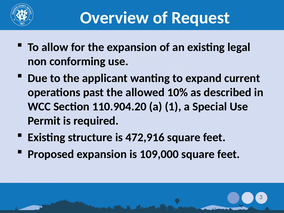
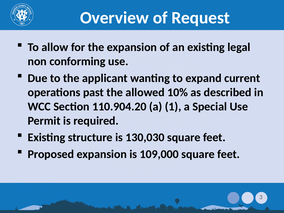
472,916: 472,916 -> 130,030 (145, 137)
